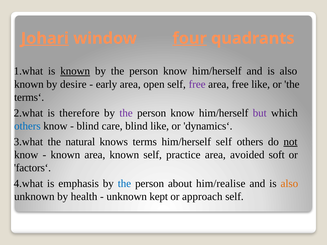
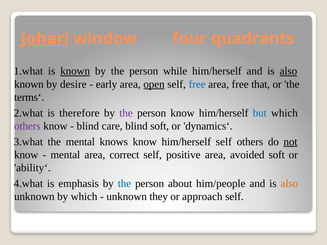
four underline: present -> none (190, 38)
know: know -> while (175, 71)
also underline: none -> present (288, 71)
open underline: none -> present (154, 84)
free colour: purple -> blue (197, 84)
free like: like -> that (261, 84)
but colour: purple -> blue (260, 113)
others colour: blue -> purple (27, 126)
blind like: like -> soft (160, 126)
the natural: natural -> mental (80, 142)
knows terms: terms -> know (145, 142)
known: known -> mental (65, 155)
area known: known -> correct (124, 155)
practice: practice -> positive (183, 155)
factors‘: factors‘ -> ability‘ (32, 168)
him/realise: him/realise -> him/people (221, 184)
by health: health -> which (84, 197)
kept: kept -> they (159, 197)
